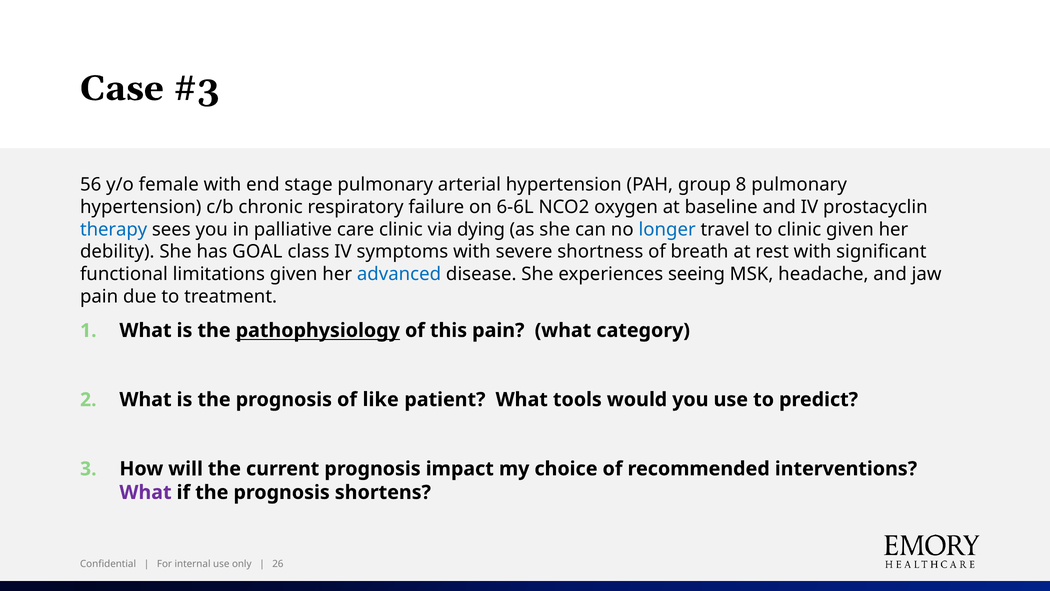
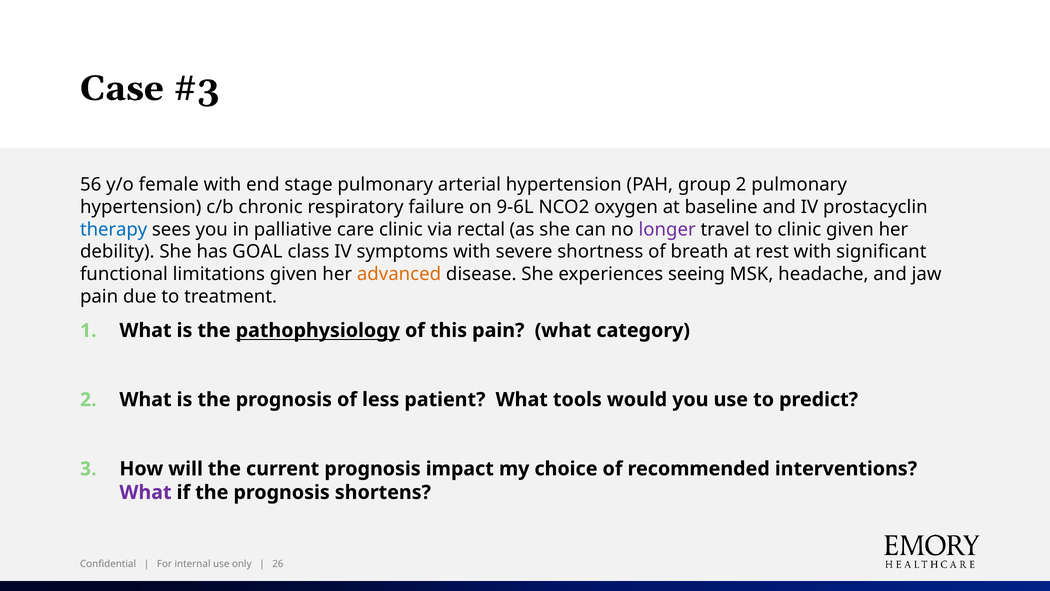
group 8: 8 -> 2 (741, 185)
6-6L: 6-6L -> 9-6L (515, 207)
dying: dying -> rectal (481, 229)
longer colour: blue -> purple (667, 229)
advanced colour: blue -> orange (399, 274)
like: like -> less (381, 399)
